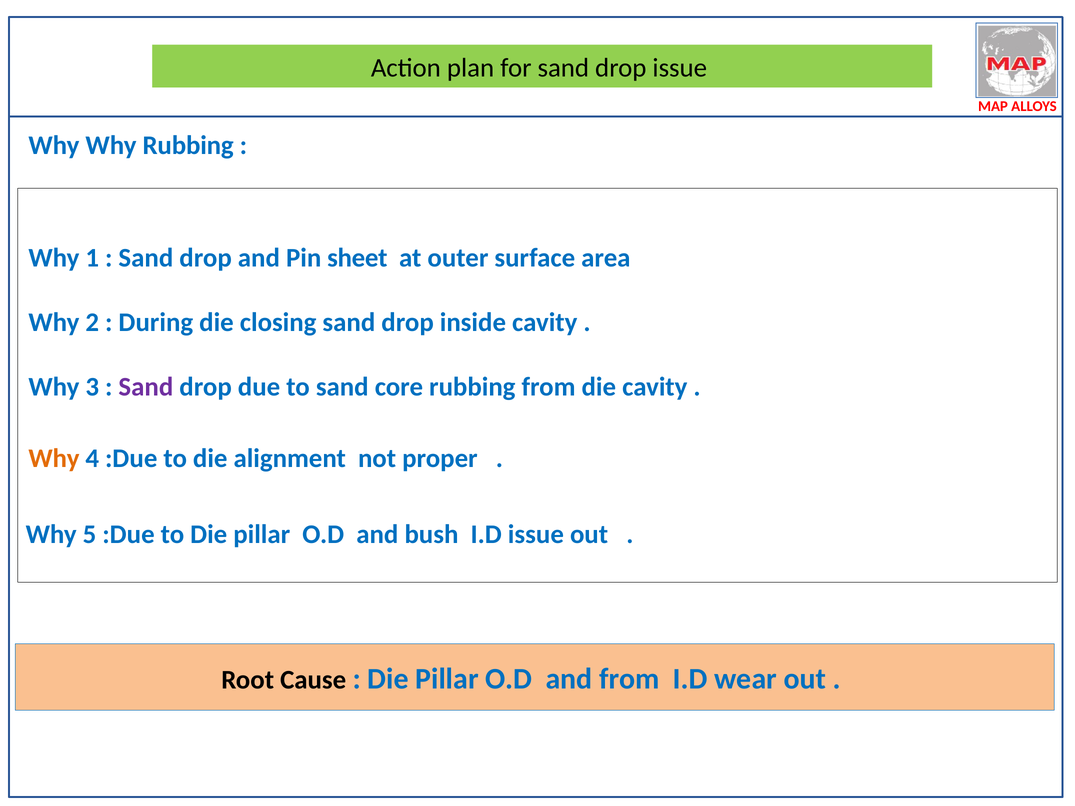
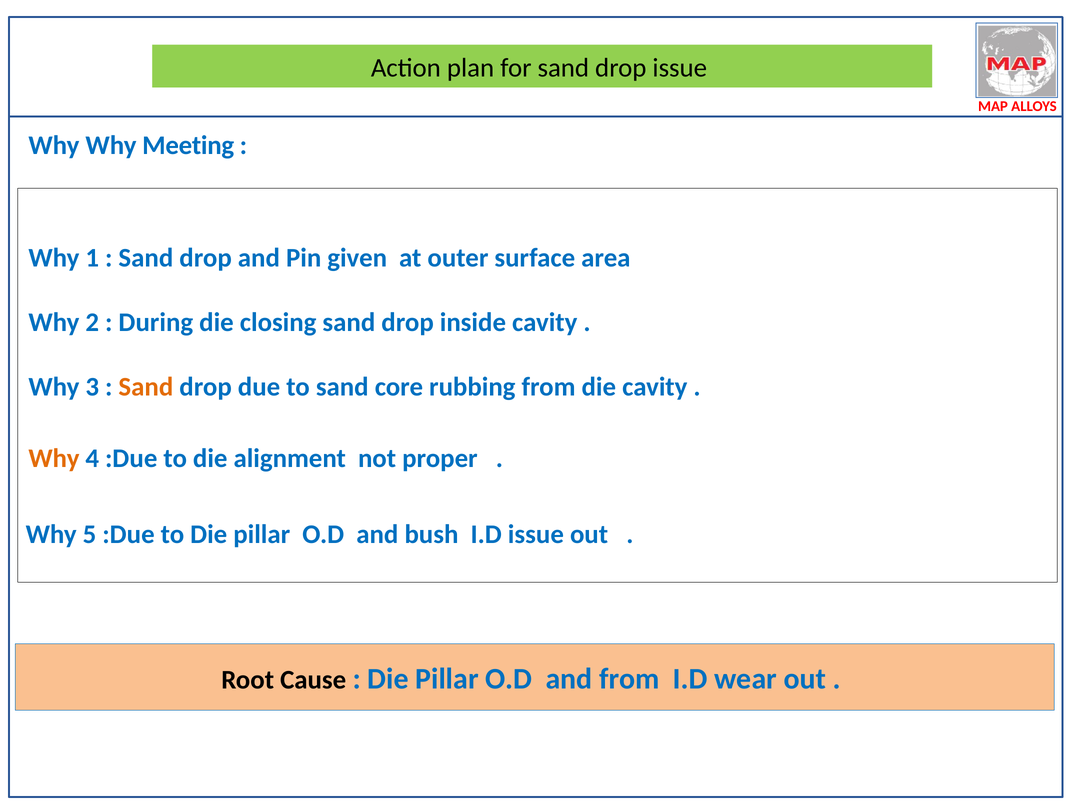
Why Rubbing: Rubbing -> Meeting (188, 145)
sheet: sheet -> given (357, 258)
Sand colour: purple -> orange (146, 387)
